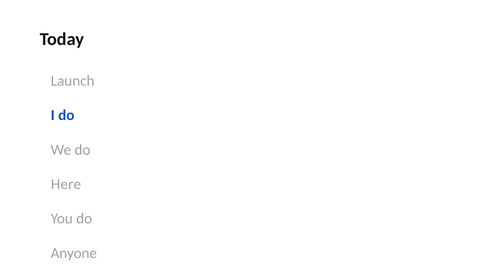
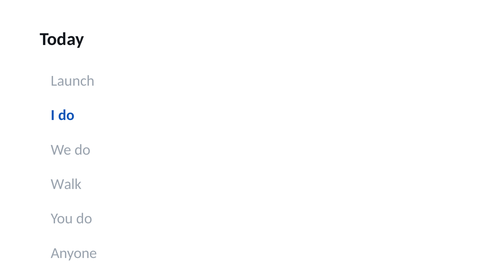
Here: Here -> Walk (66, 184)
